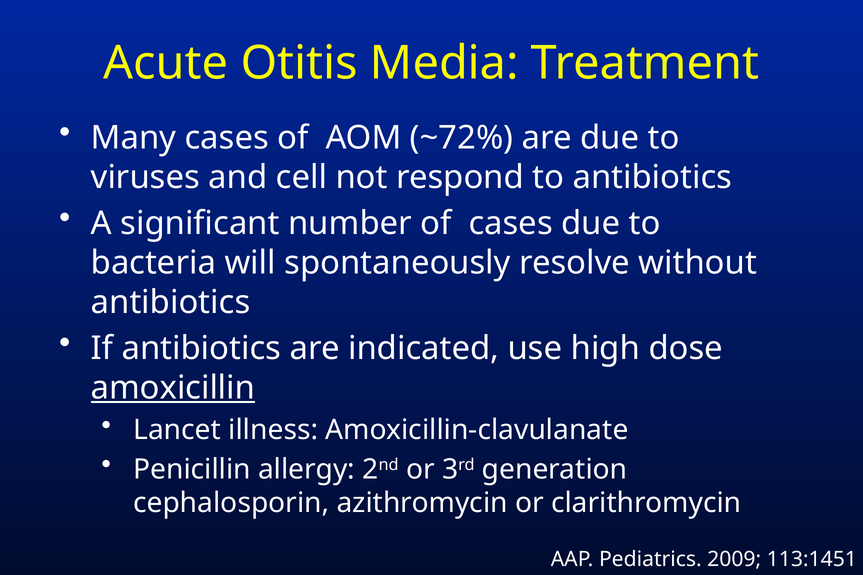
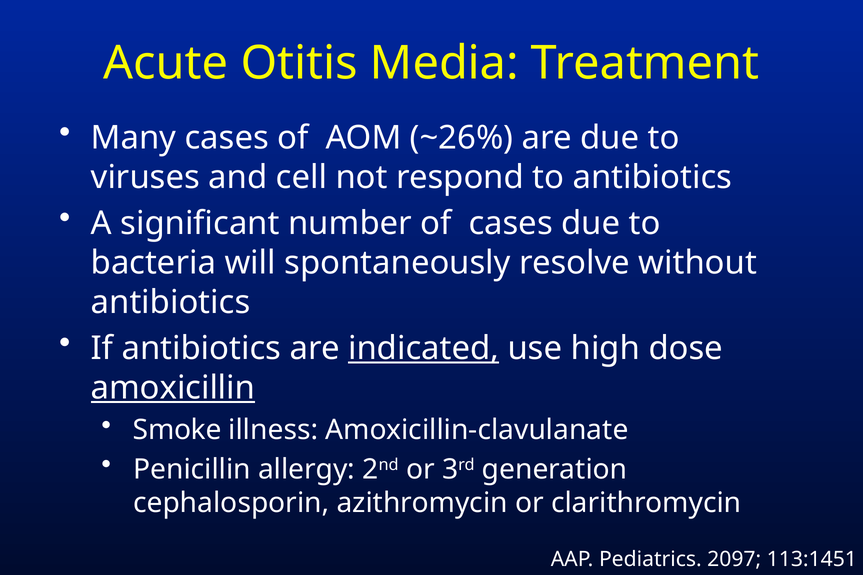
~72%: ~72% -> ~26% (462, 138)
indicated underline: none -> present (424, 349)
Lancet: Lancet -> Smoke (177, 430)
2009: 2009 -> 2097 (734, 560)
